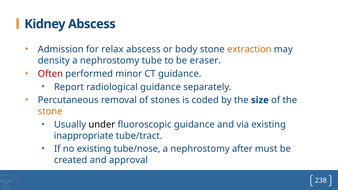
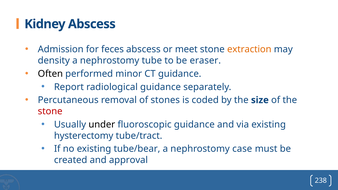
relax: relax -> feces (113, 49)
body: body -> meet (186, 49)
Often colour: red -> black (50, 74)
stone colour: orange -> red (50, 111)
inappropriate: inappropriate -> hysterectomy (84, 136)
tube/nose: tube/nose -> tube/bear (137, 149)
after: after -> case (242, 149)
